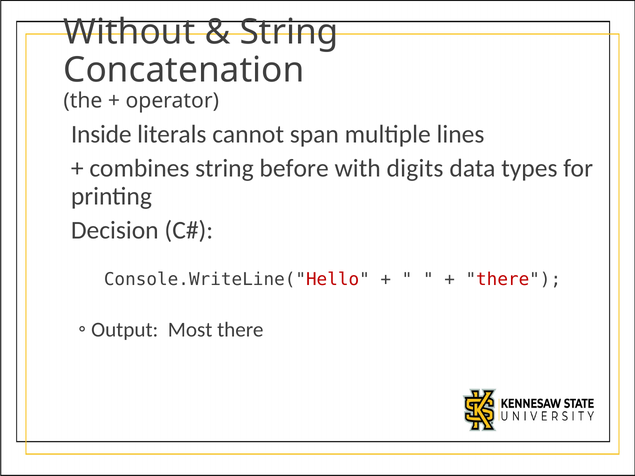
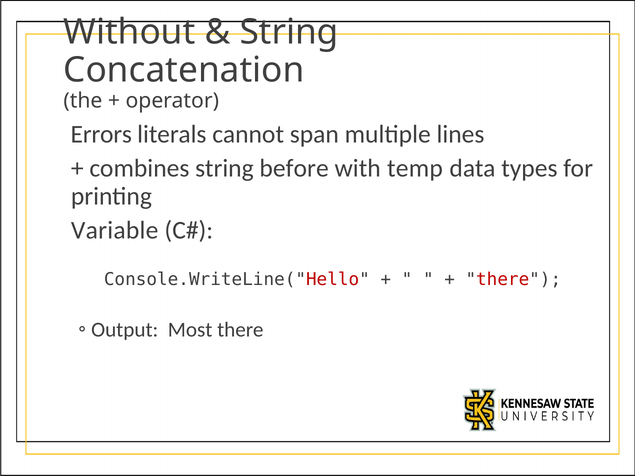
Inside: Inside -> Errors (101, 134)
digits: digits -> temp (415, 169)
Decision: Decision -> Variable (115, 230)
